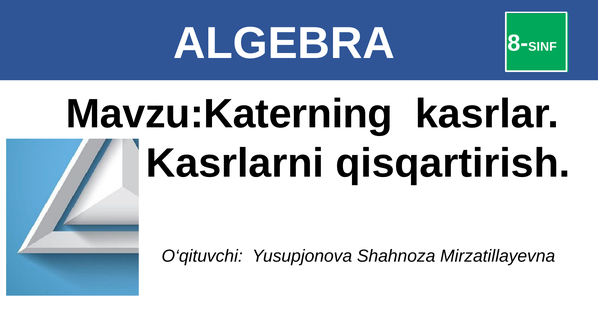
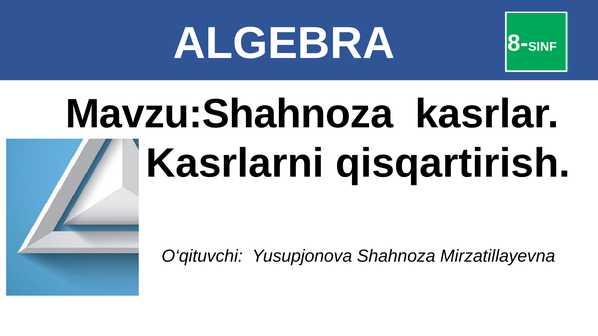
Mavzu:Katerning: Mavzu:Katerning -> Mavzu:Shahnoza (229, 114)
